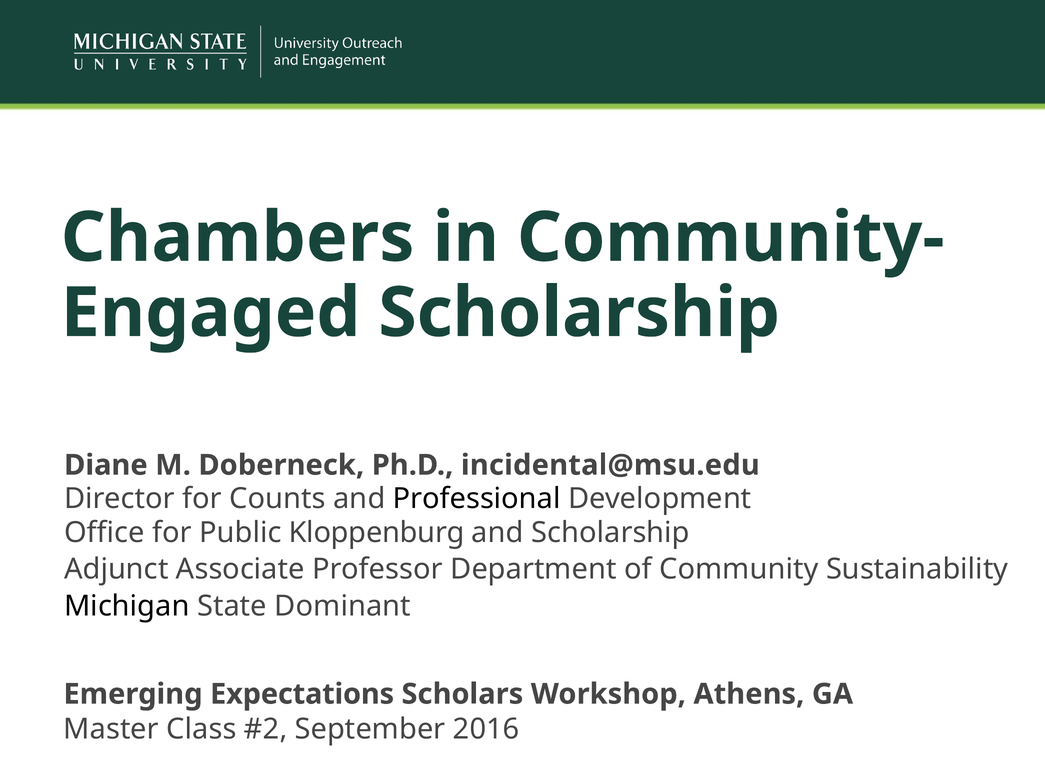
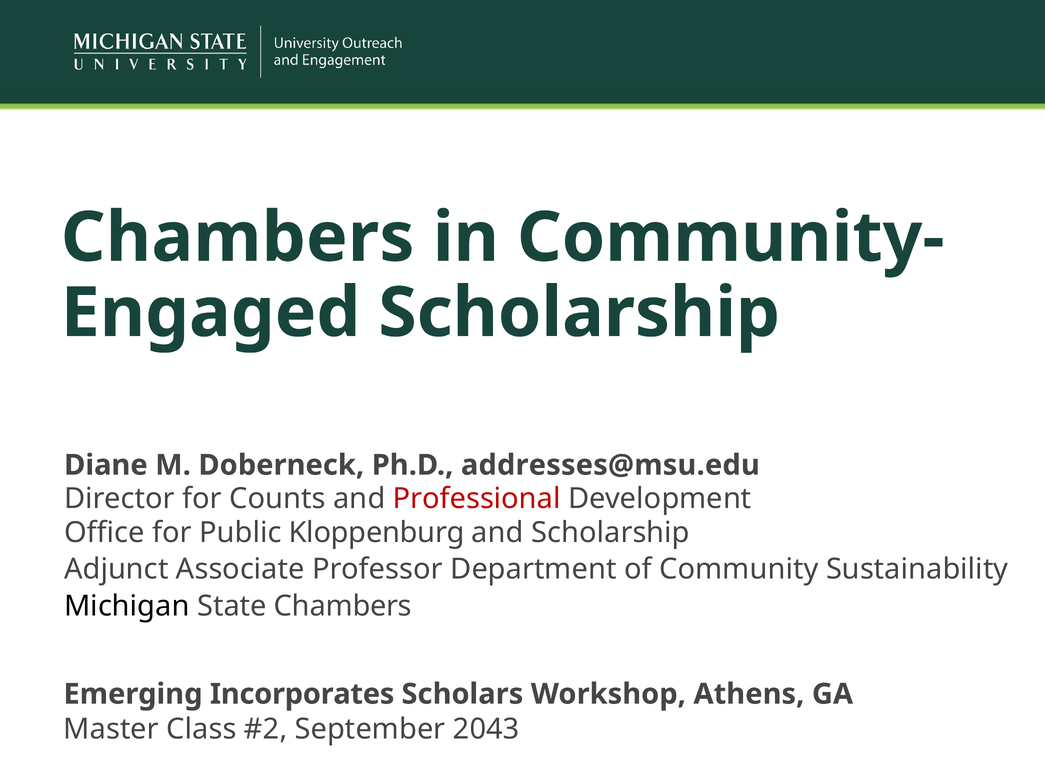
incidental@msu.edu: incidental@msu.edu -> addresses@msu.edu (610, 465)
Professional colour: black -> red (477, 499)
State Dominant: Dominant -> Chambers (343, 606)
Expectations: Expectations -> Incorporates (302, 694)
2016: 2016 -> 2043 (486, 729)
